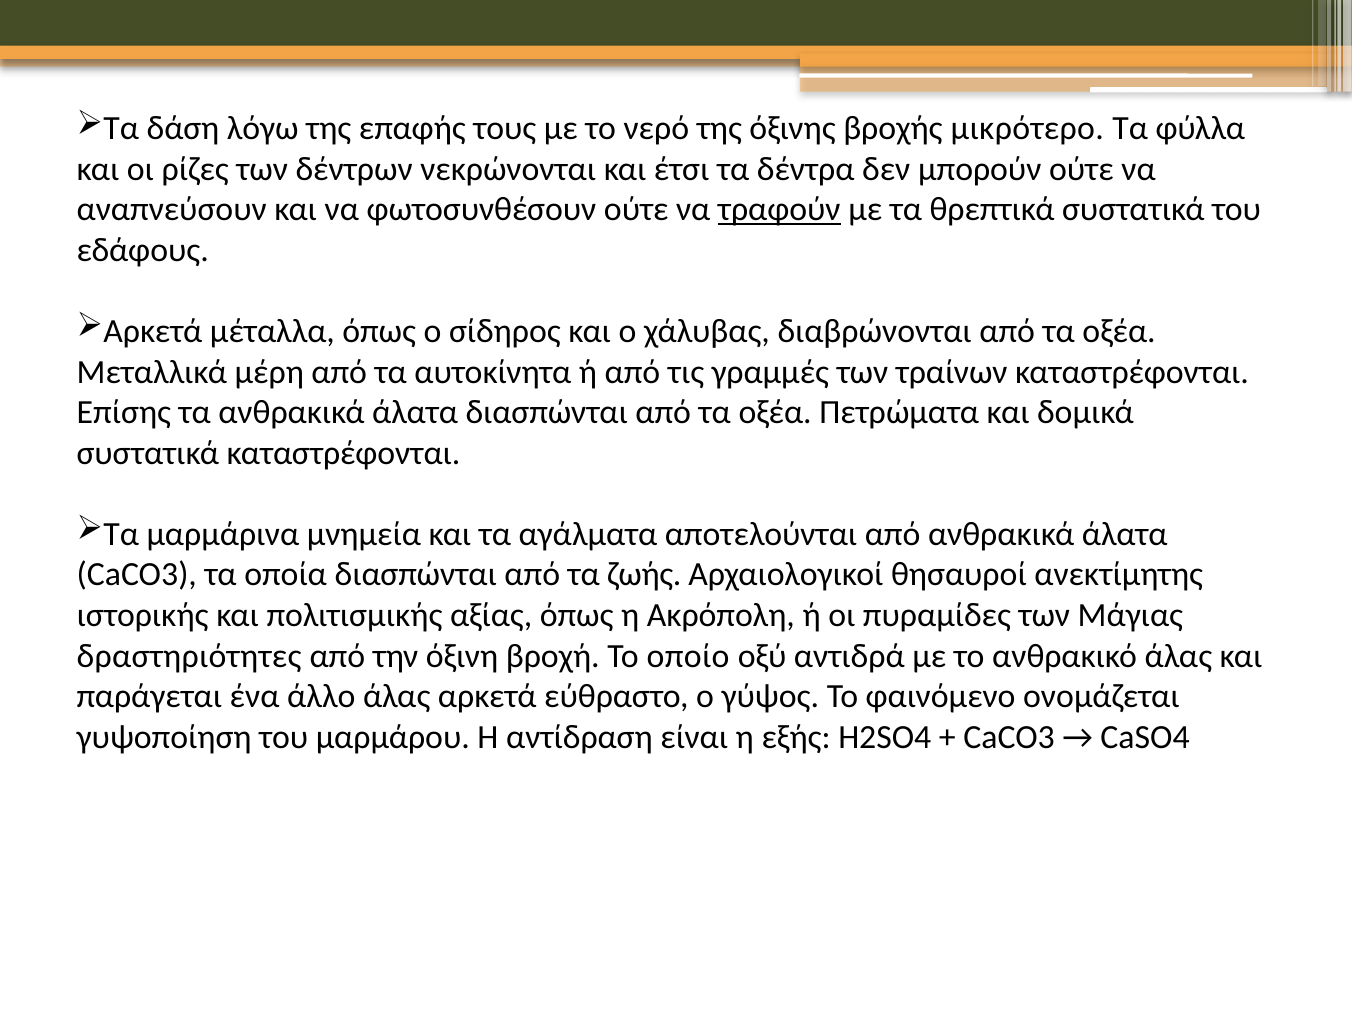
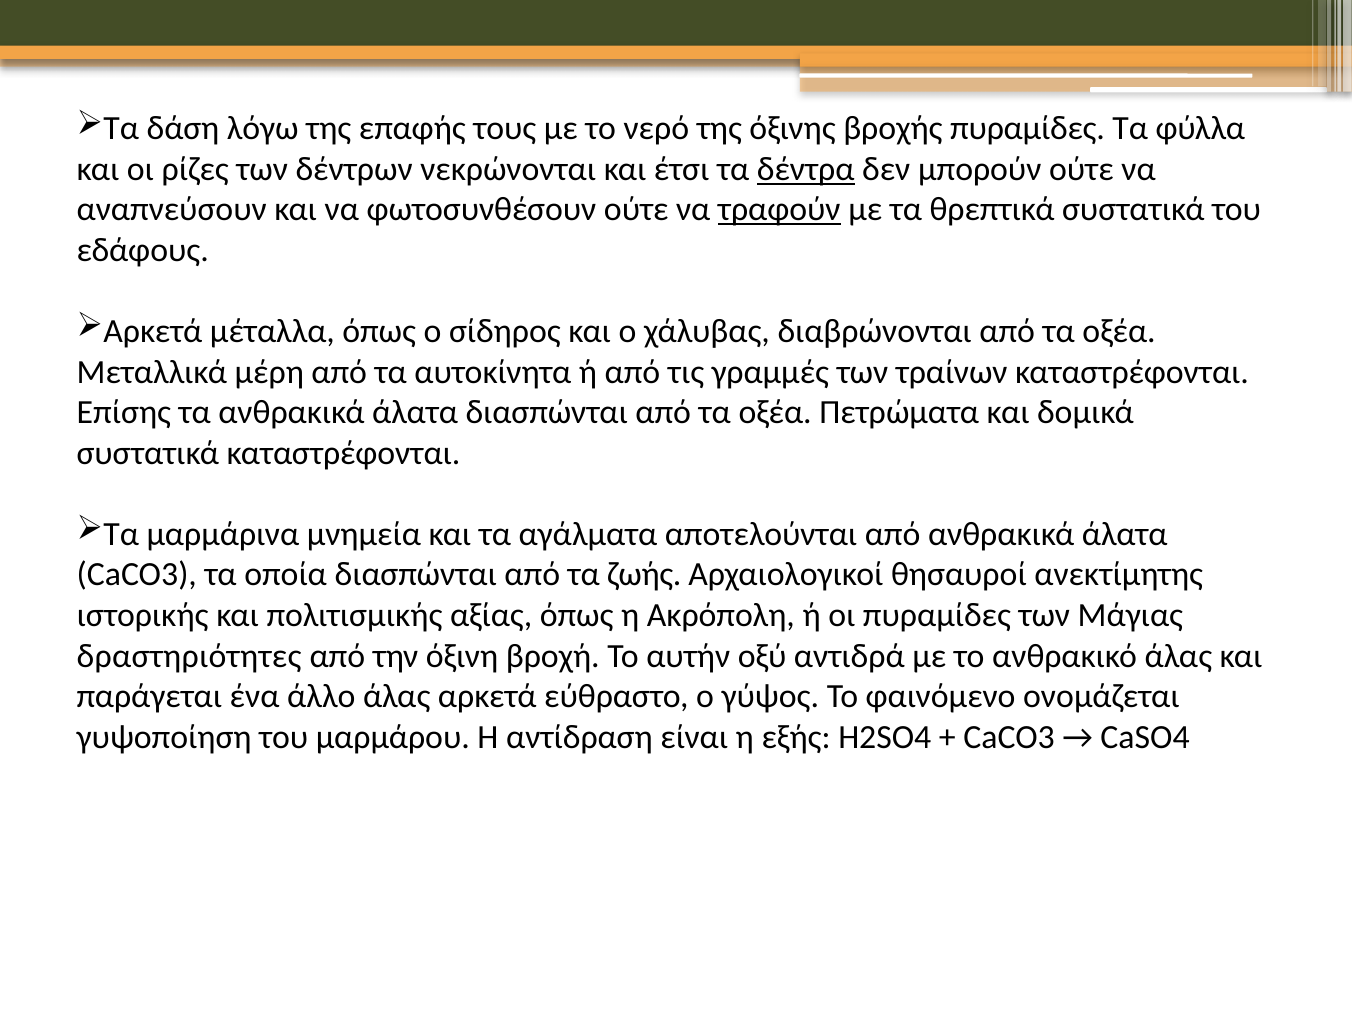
βροχής μικρότερο: μικρότερο -> πυραμίδες (1028, 129)
δέντρα underline: none -> present (806, 169)
οποίο: οποίο -> αυτήν (688, 656)
